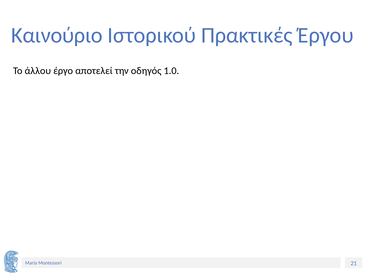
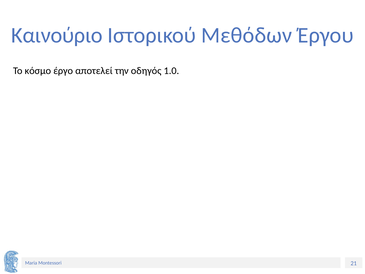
Πρακτικές: Πρακτικές -> Μεθόδων (247, 35)
άλλου: άλλου -> κόσμο (38, 71)
